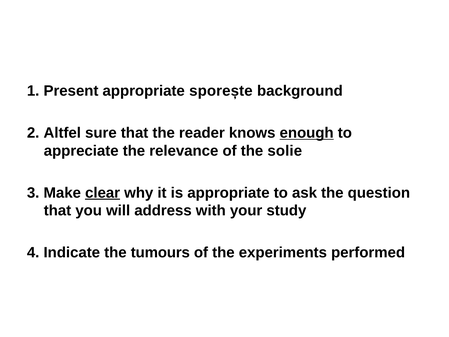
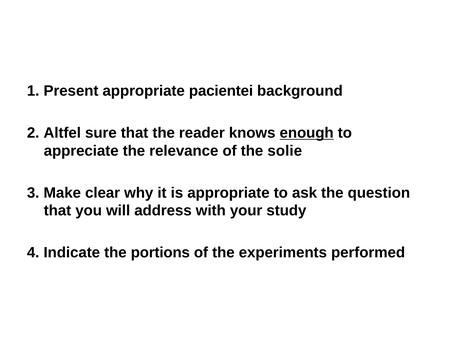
sporește: sporește -> pacientei (221, 91)
clear underline: present -> none (103, 193)
tumours: tumours -> portions (160, 252)
